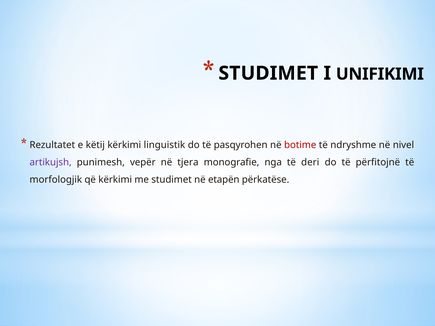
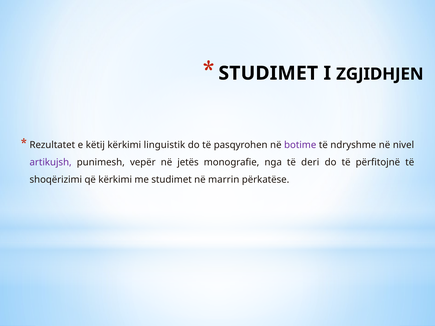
UNIFIKIMI: UNIFIKIMI -> ZGJIDHJEN (380, 74)
botime colour: red -> purple (300, 145)
tjera: tjera -> jetës (188, 162)
morfologjik: morfologjik -> shoqërizimi (56, 180)
etapën: etapën -> marrin (224, 180)
